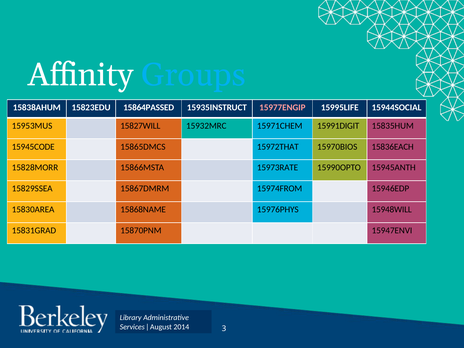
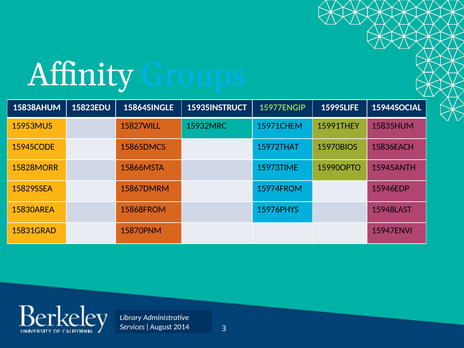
15864PASSED: 15864PASSED -> 15864SINGLE (149, 108)
15977ENGIP colour: pink -> light green (282, 108)
15991DIGIT: 15991DIGIT -> 15991THEY (338, 126)
15973RATE: 15973RATE -> 15973TIME (278, 168)
15868NAME: 15868NAME -> 15868FROM (143, 210)
15948WILL: 15948WILL -> 15948LAST (392, 210)
